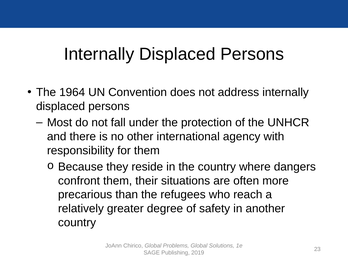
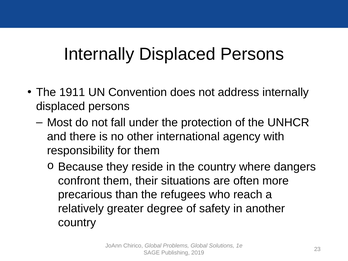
1964: 1964 -> 1911 (72, 92)
